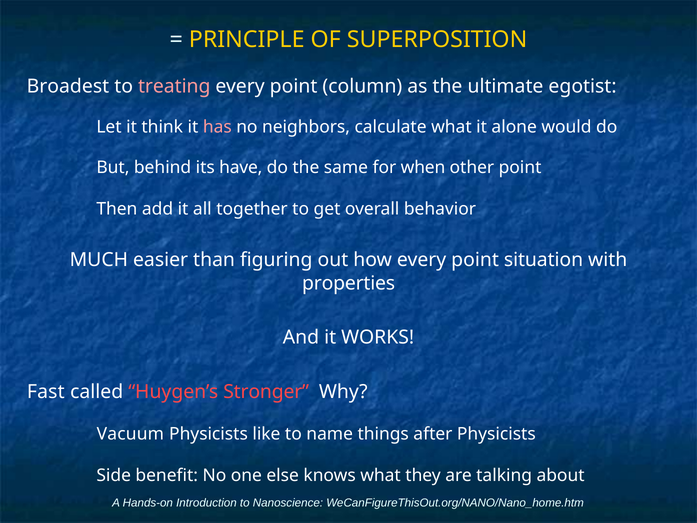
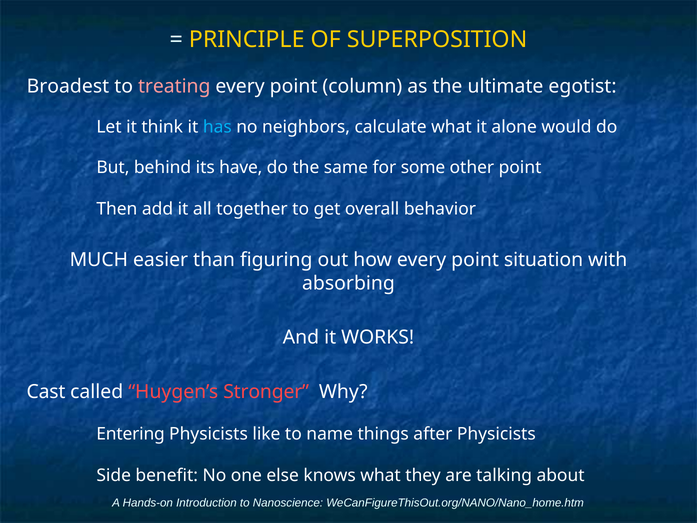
has colour: pink -> light blue (217, 127)
when: when -> some (423, 167)
properties: properties -> absorbing (348, 283)
Fast: Fast -> Cast (46, 392)
Vacuum: Vacuum -> Entering (131, 434)
